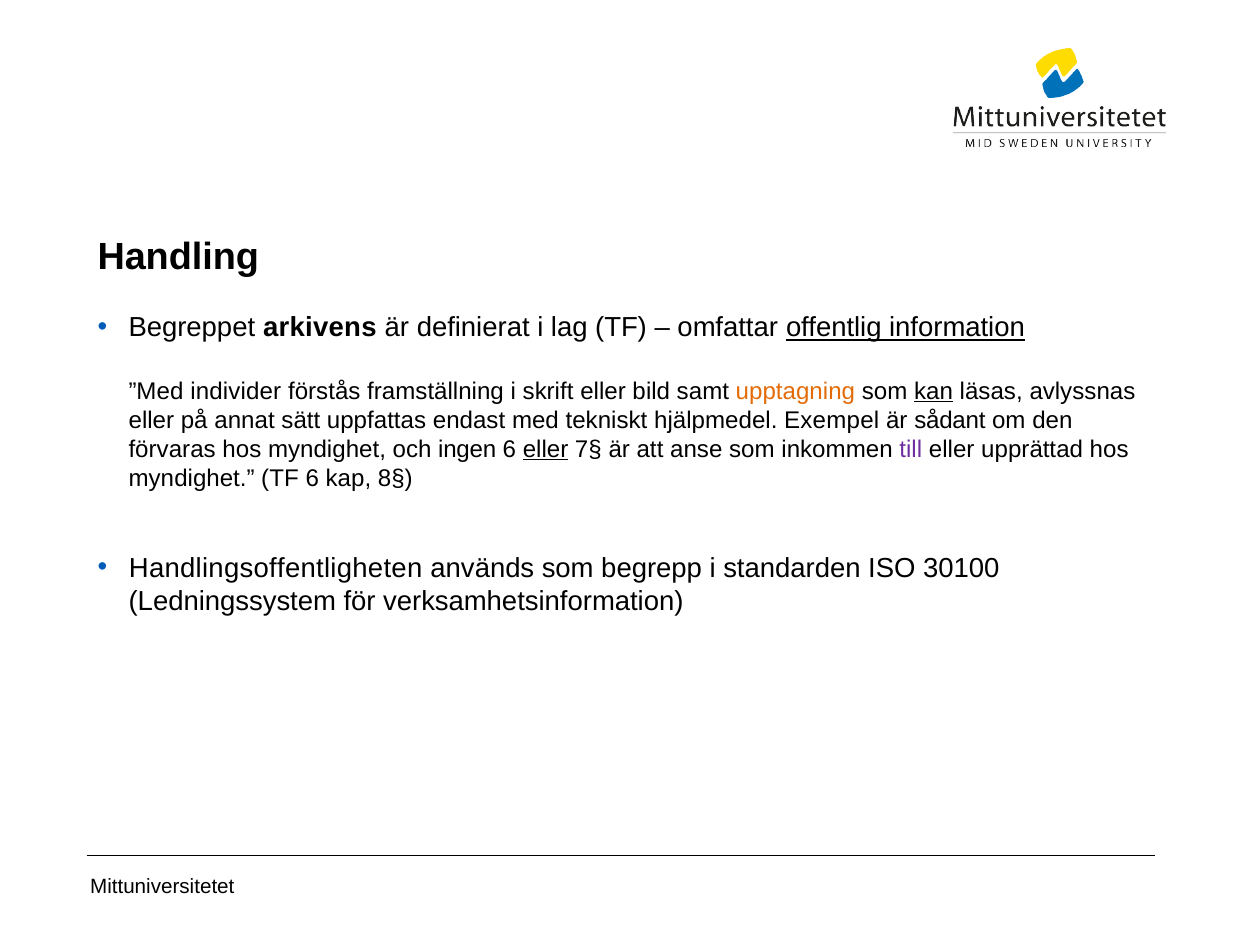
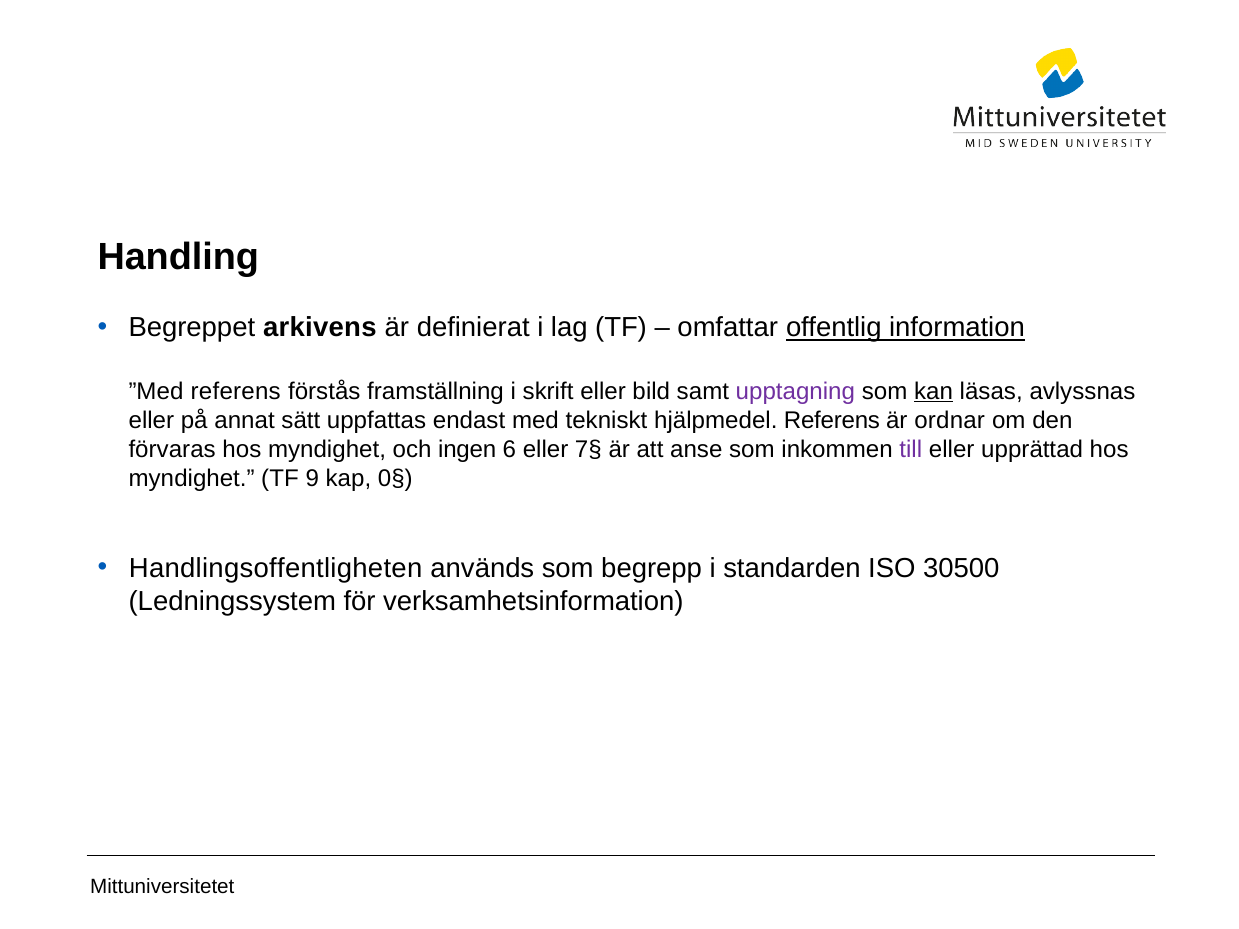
”Med individer: individer -> referens (236, 392)
upptagning colour: orange -> purple (795, 392)
hjälpmedel Exempel: Exempel -> Referens (832, 420)
sådant: sådant -> ordnar (950, 420)
eller underline: present -> none (546, 449)
TF 6: 6 -> 9 (312, 478)
8§: 8§ -> 0§ (395, 478)
30100: 30100 -> 30500 (961, 568)
